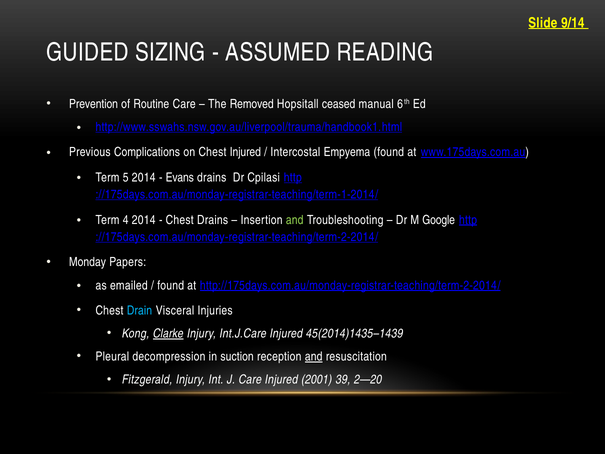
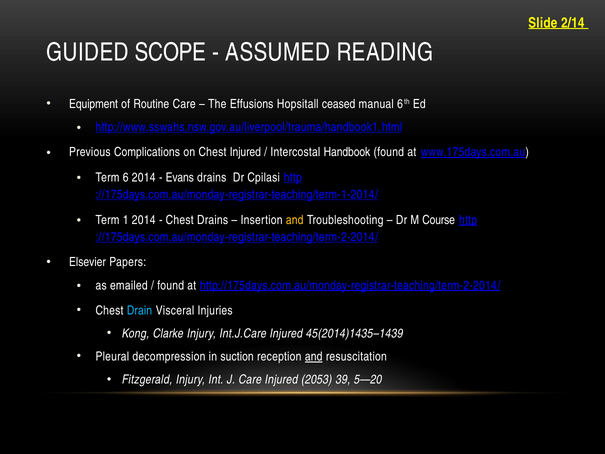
9/14: 9/14 -> 2/14 (573, 23)
SIZING: SIZING -> SCOPE (170, 52)
Prevention: Prevention -> Equipment (94, 104)
Removed: Removed -> Effusions (252, 104)
Empyema: Empyema -> Handbook (347, 152)
5: 5 -> 6 (126, 177)
4: 4 -> 1 (126, 220)
and colour: light green -> yellow (295, 220)
Google: Google -> Course (439, 220)
Monday: Monday -> Elsevier (88, 262)
Clarke underline: present -> none (168, 333)
2001: 2001 -> 2053 (317, 379)
2—20: 2—20 -> 5—20 (368, 379)
